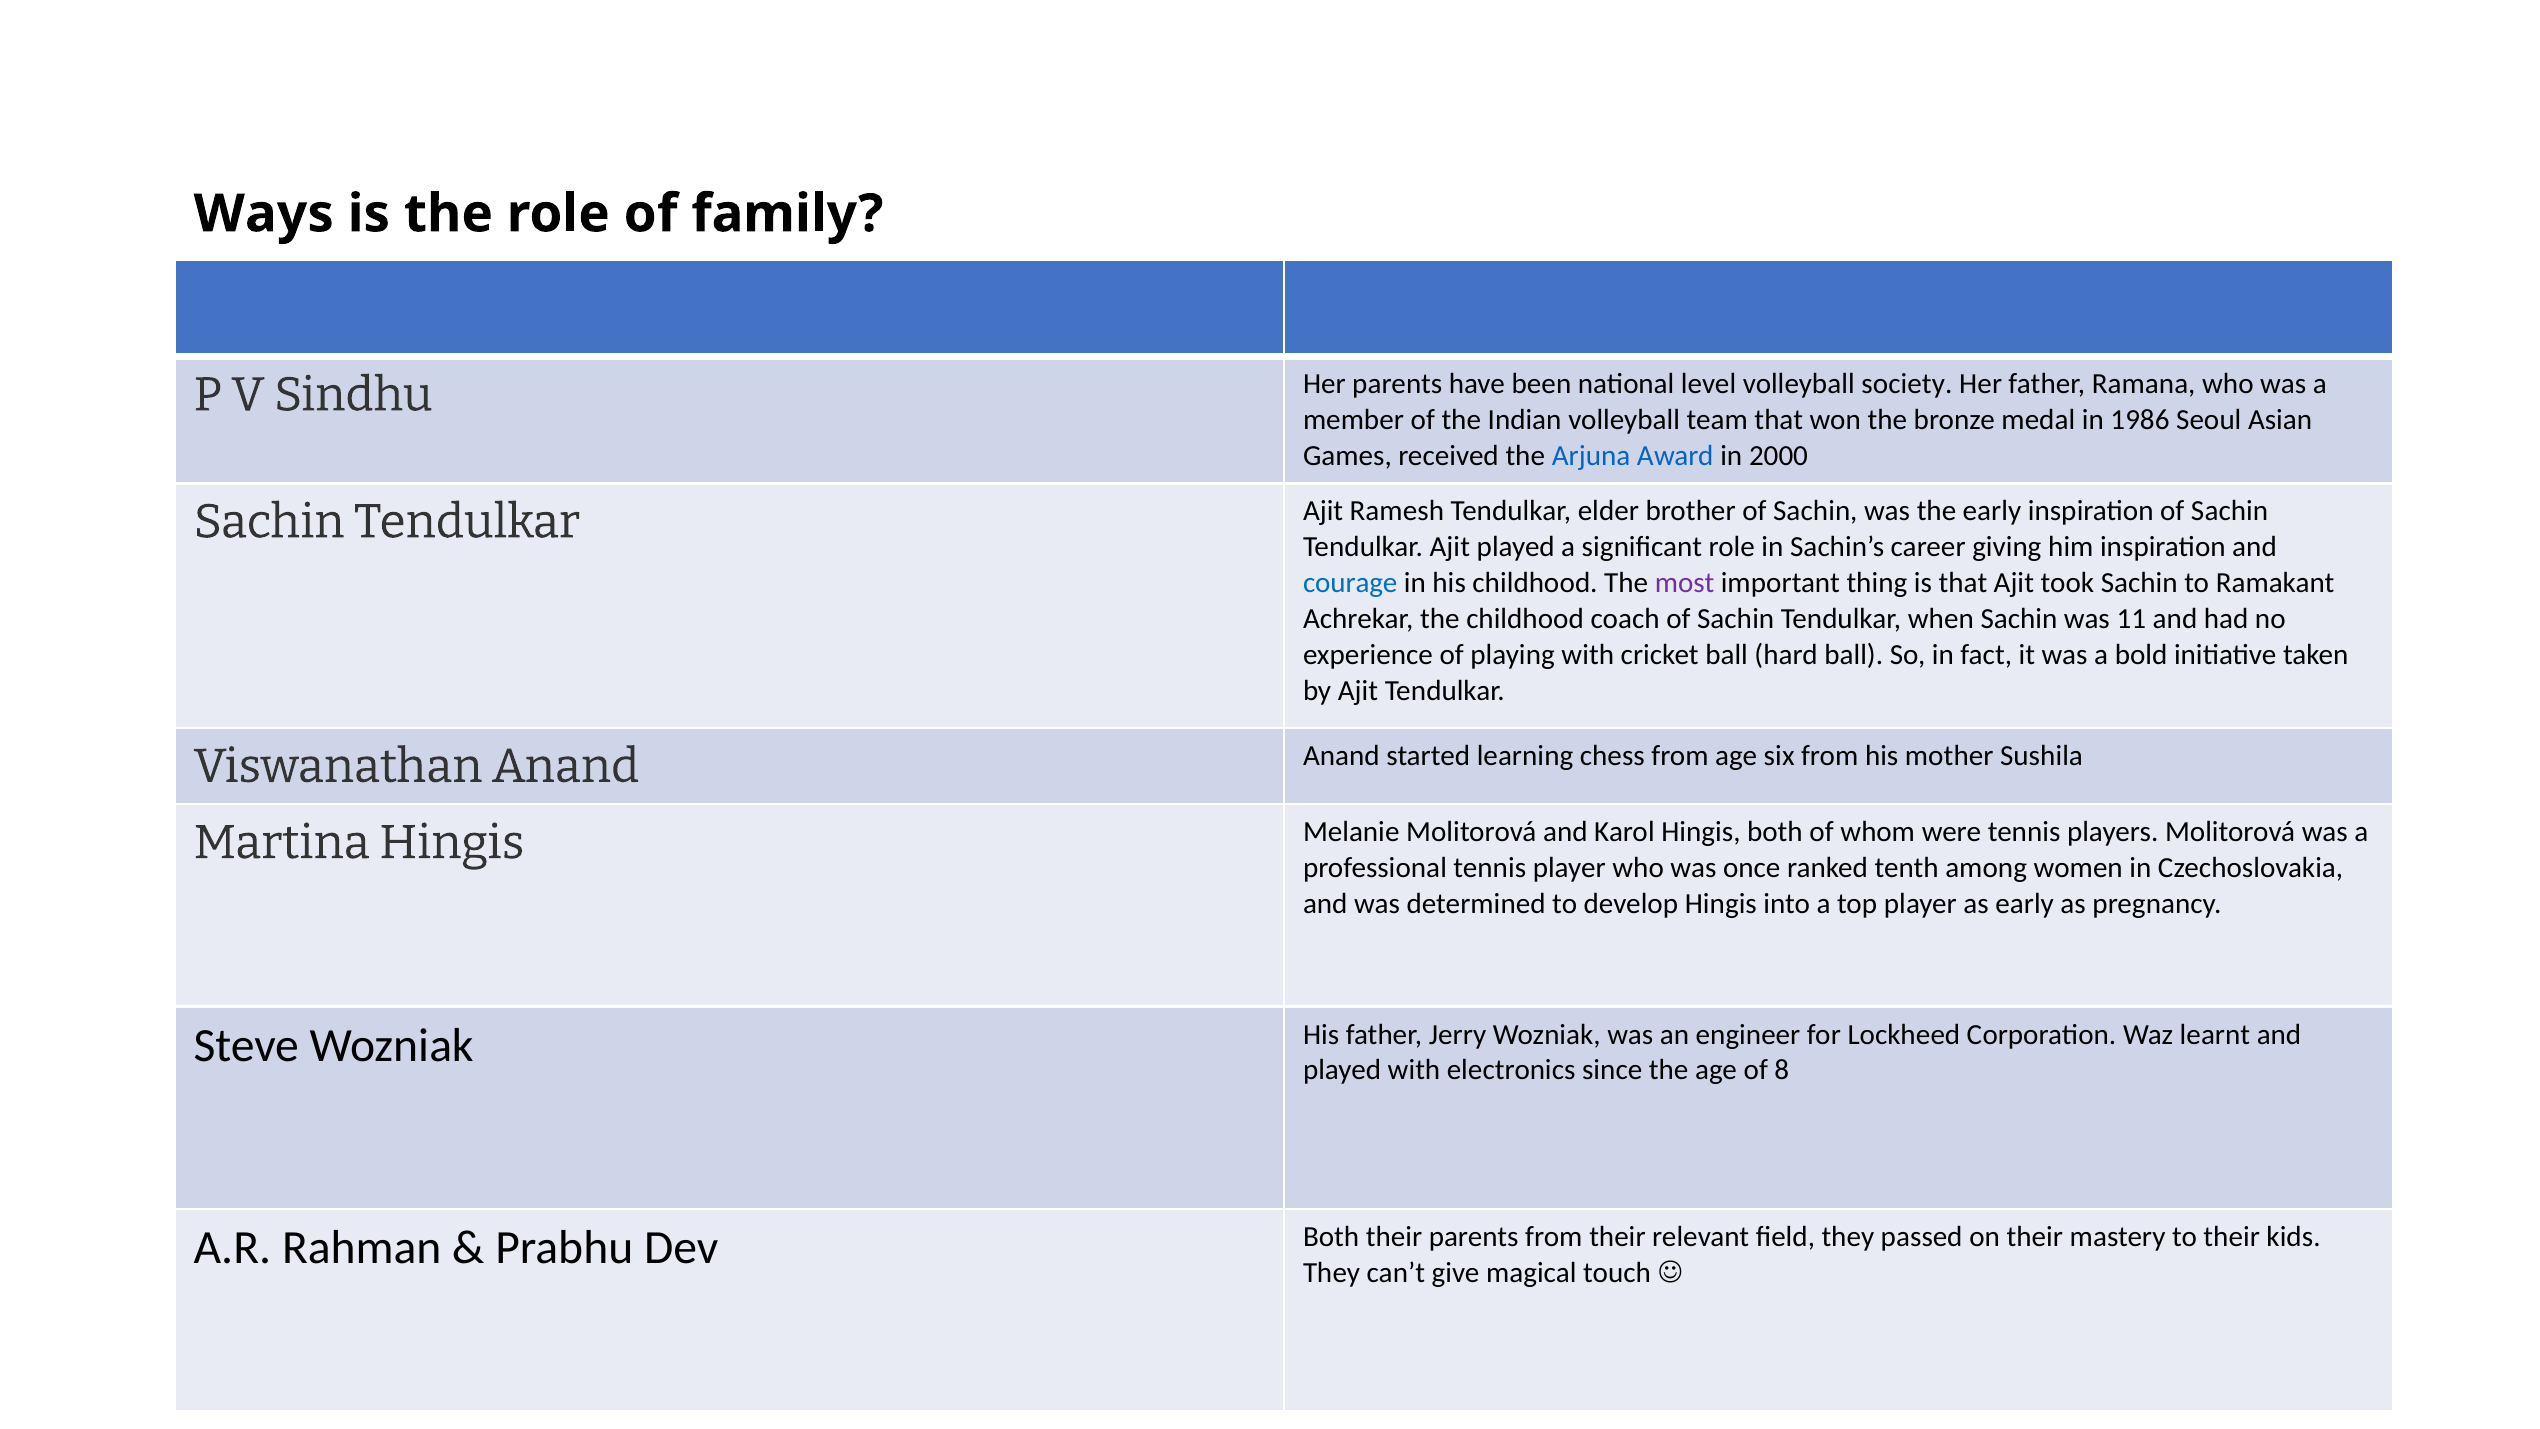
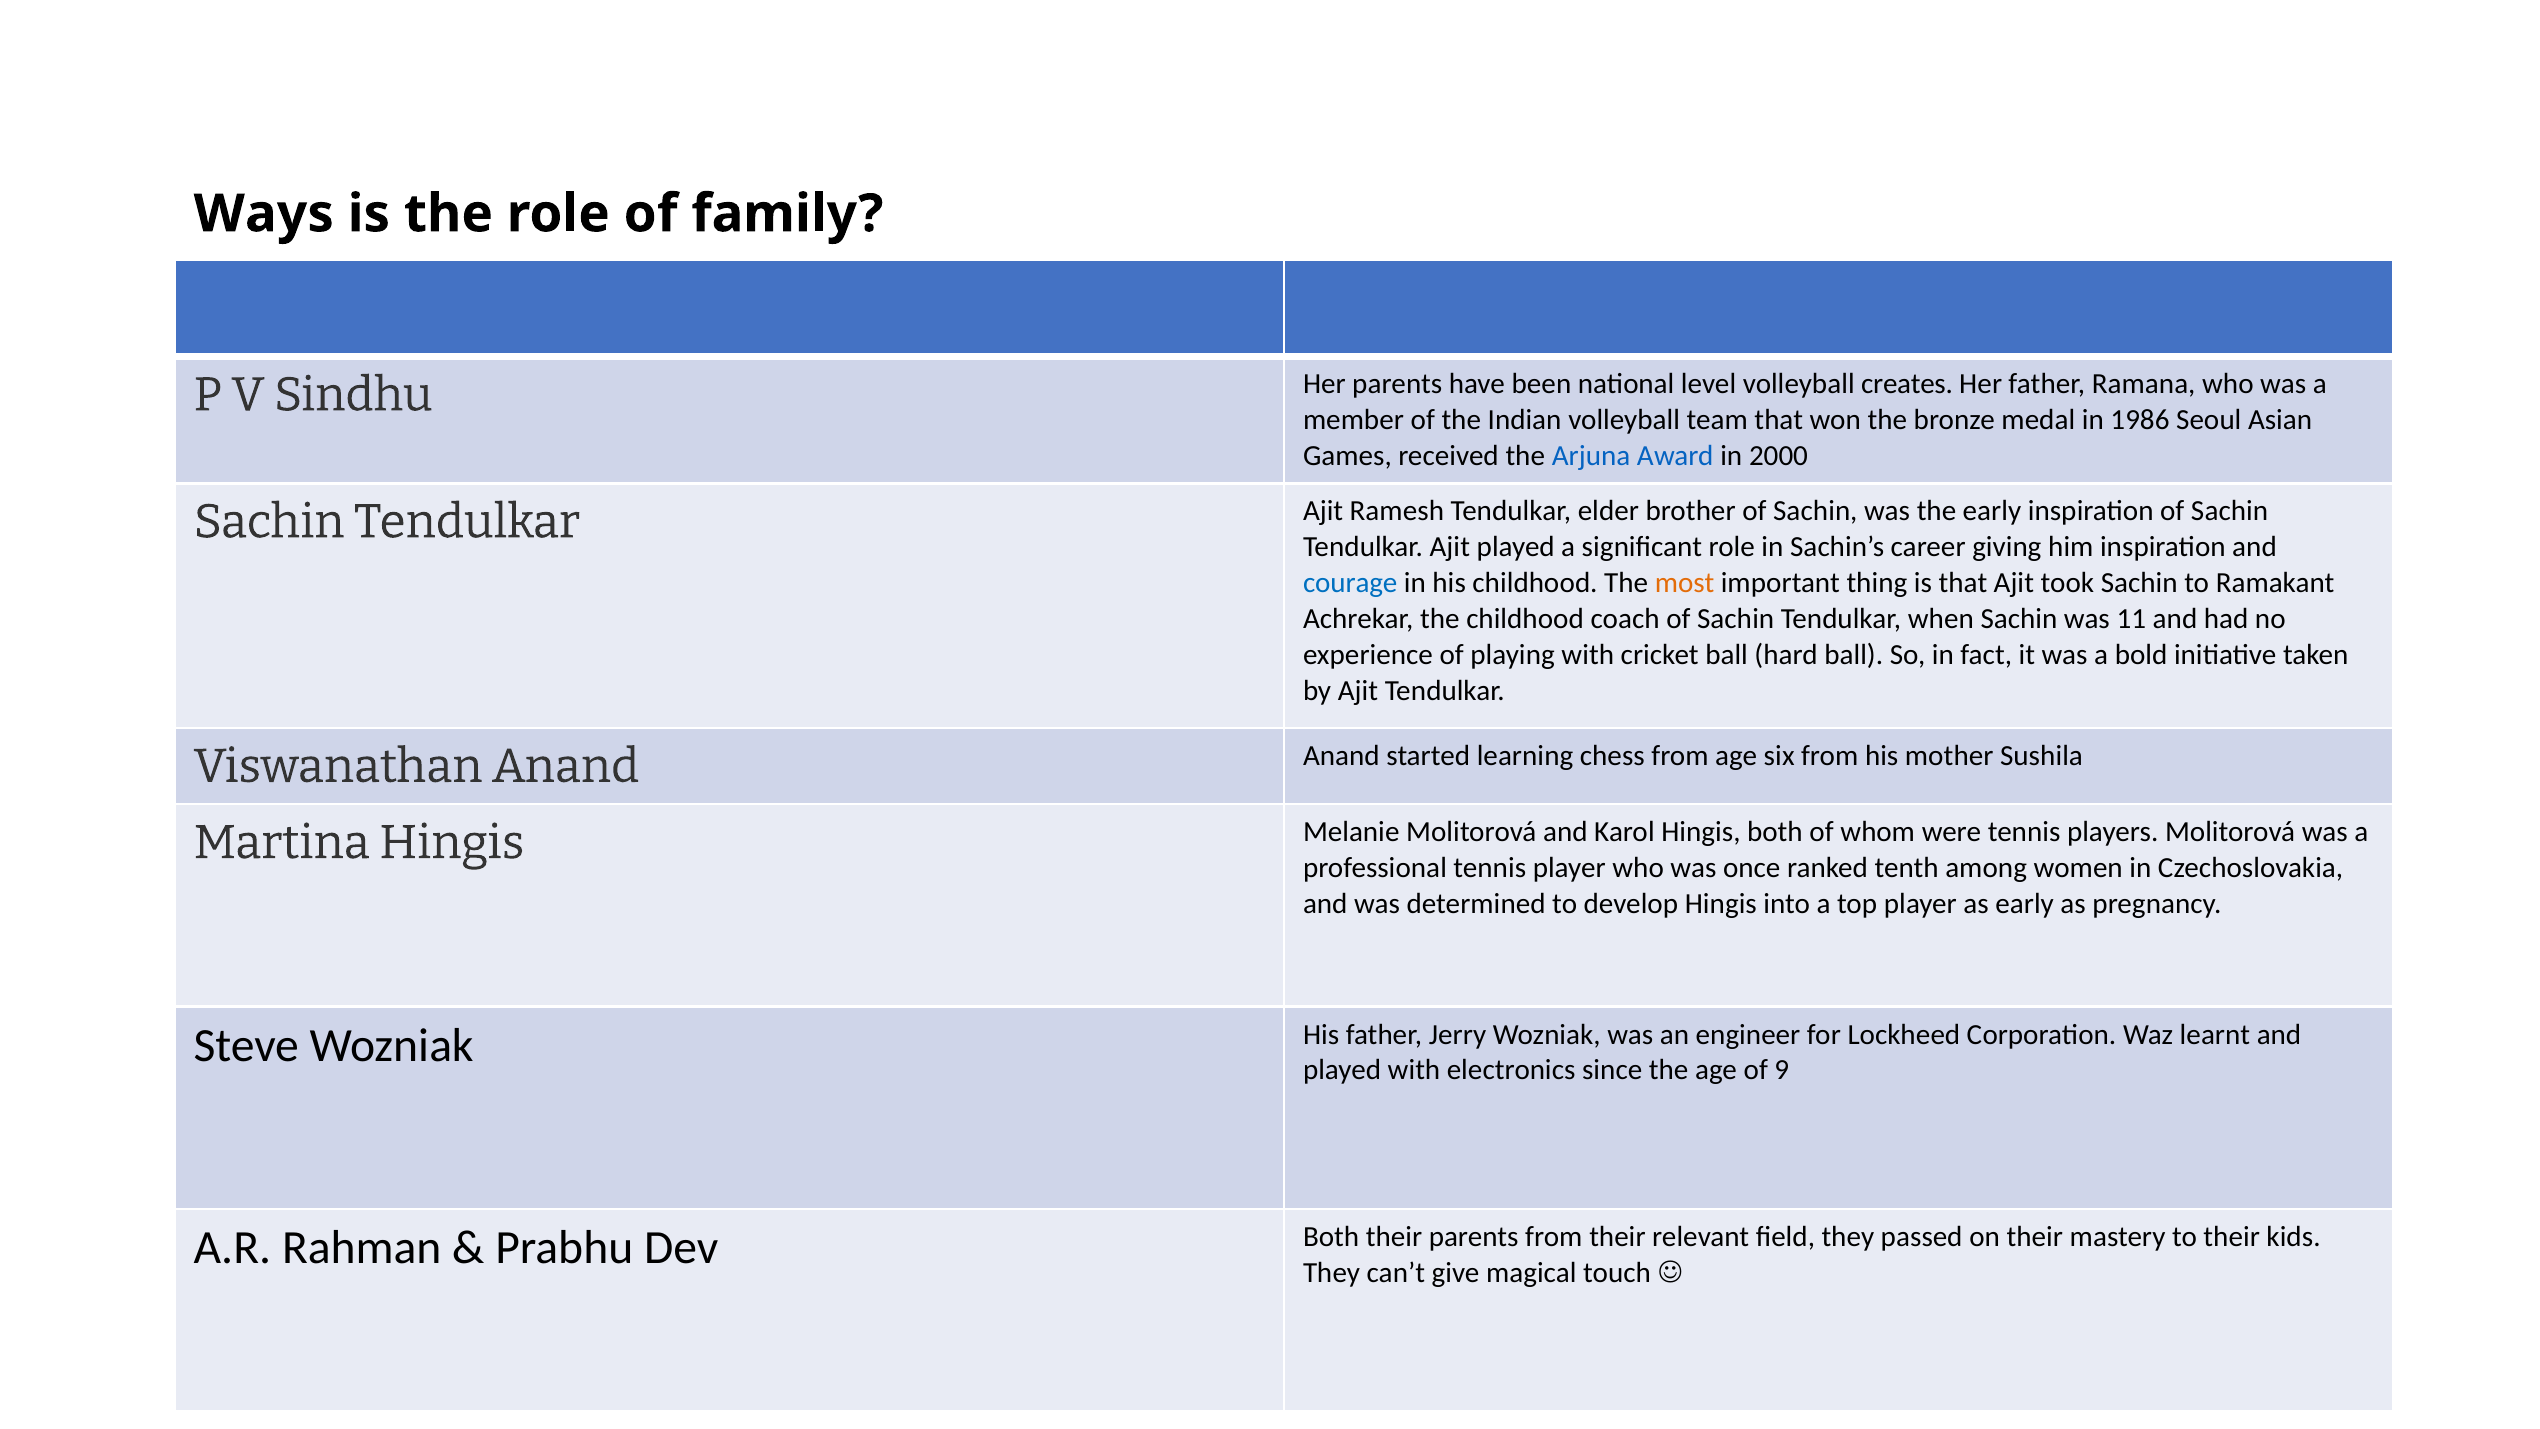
society: society -> creates (1907, 384)
most colour: purple -> orange (1685, 583)
8: 8 -> 9 (1782, 1070)
